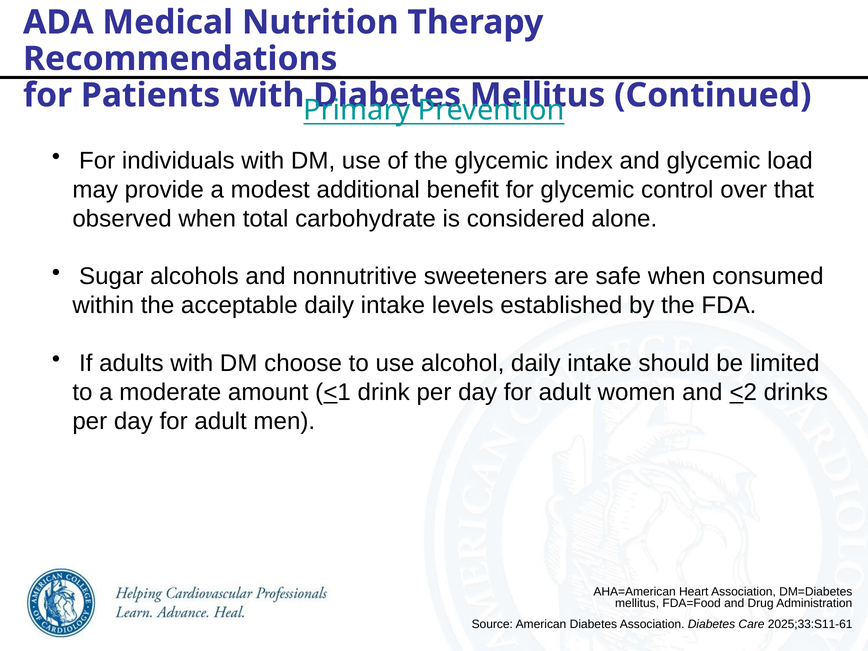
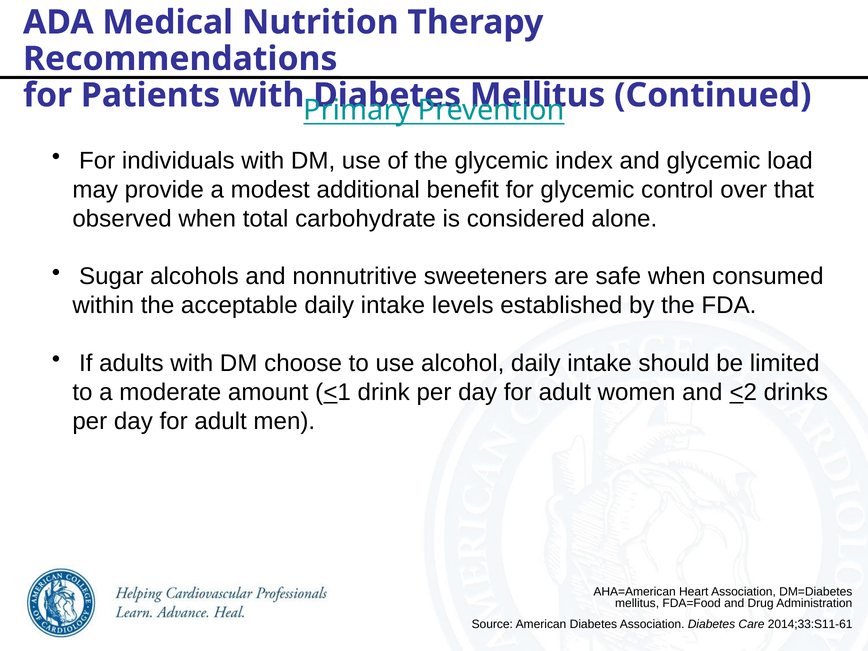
2025;33:S11-61: 2025;33:S11-61 -> 2014;33:S11-61 (810, 624)
